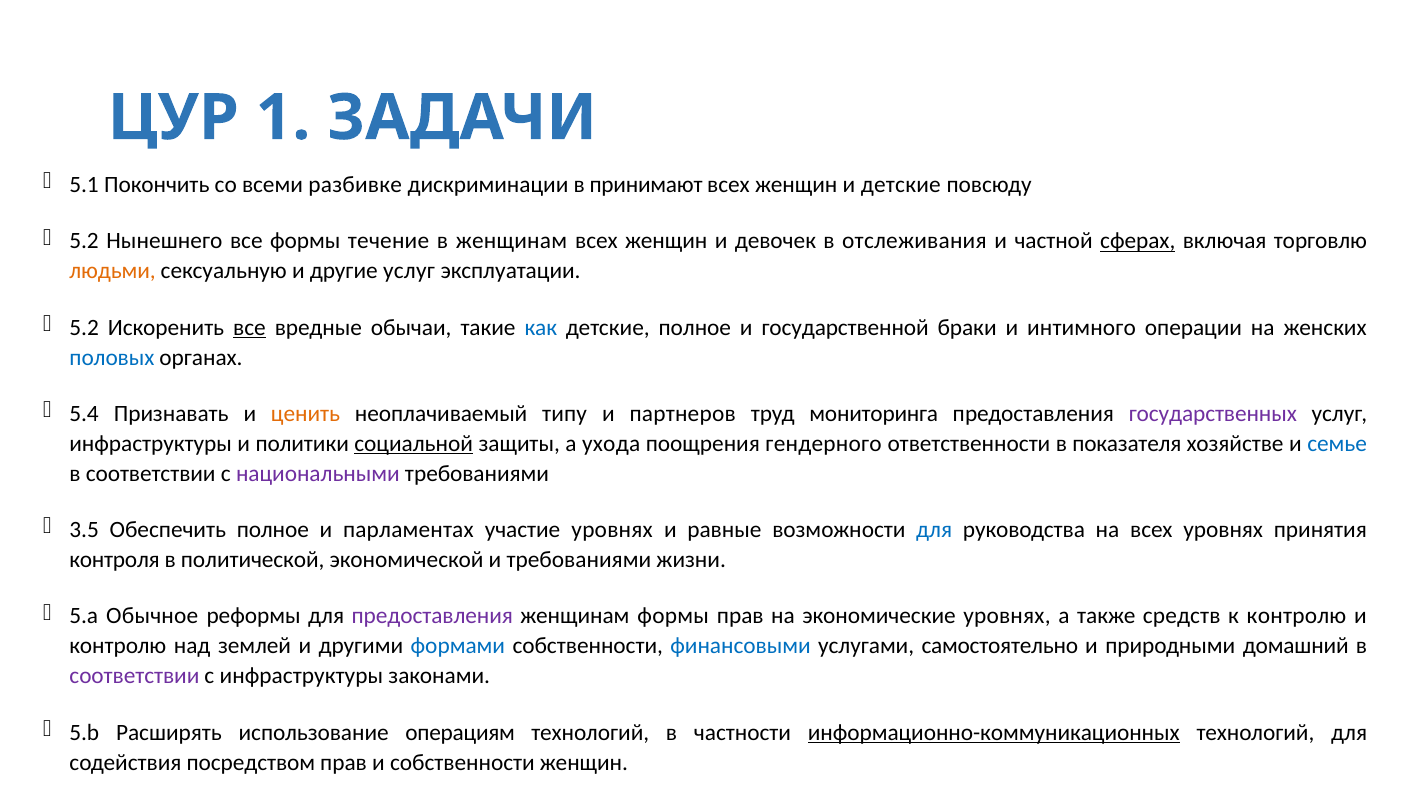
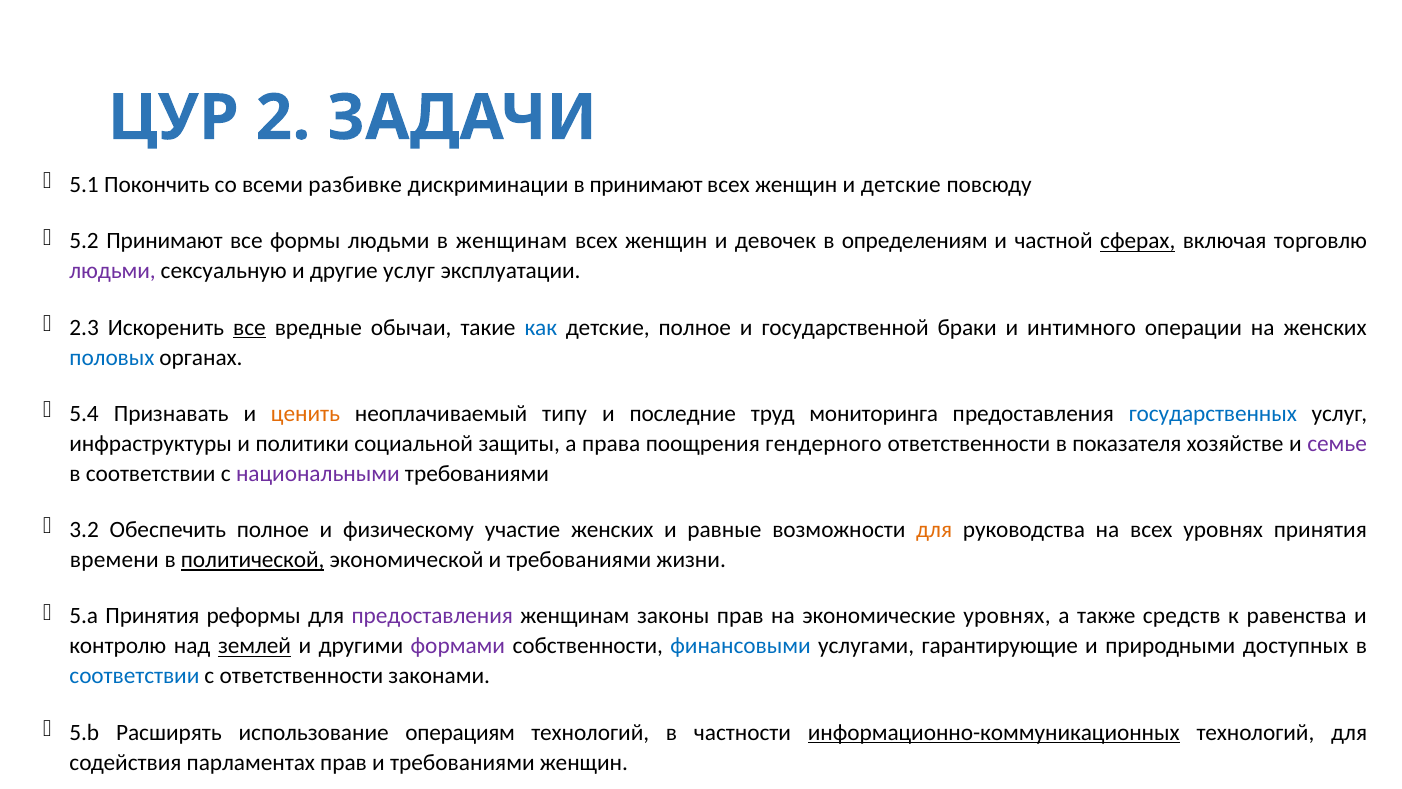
1: 1 -> 2 (283, 118)
5.2 Нынешнего: Нынешнего -> Принимают (165, 241)
формы течение: течение -> людьми (389, 241)
отслеживания: отслеживания -> определениям (915, 241)
людьми colour: orange -> purple (113, 271)
5.2: 5.2 -> 2.3 (84, 327)
партнеров: партнеров -> последние (683, 414)
государственных colour: purple -> blue (1213, 414)
социальной underline: present -> none (414, 444)
ухода: ухода -> права (611, 444)
семье colour: blue -> purple (1337, 444)
3.5: 3.5 -> 3.2 (84, 530)
парламентах: парламентах -> физическому (408, 530)
участие уровнях: уровнях -> женских (612, 530)
для colour: blue -> orange (934, 530)
контроля: контроля -> времени (114, 560)
политической underline: none -> present (253, 560)
5.a Обычное: Обычное -> Принятия (152, 616)
женщинам формы: формы -> законы (673, 616)
к контролю: контролю -> равенства (1297, 616)
землей underline: none -> present (255, 646)
формами colour: blue -> purple (458, 646)
самостоятельно: самостоятельно -> гарантирующие (1000, 646)
домашний: домашний -> доступных (1296, 646)
соответствии colour: purple -> blue (134, 676)
с инфраструктуры: инфраструктуры -> ответственности (301, 676)
посредством: посредством -> парламентах (251, 762)
прав и собственности: собственности -> требованиями (462, 762)
